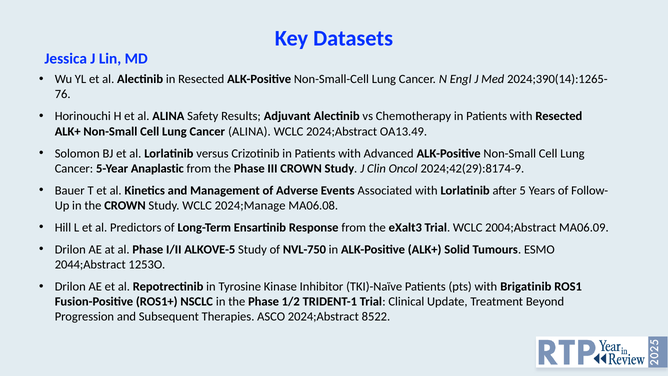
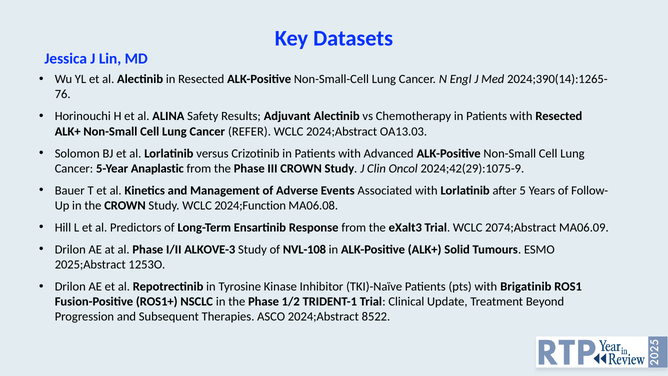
Cancer ALINA: ALINA -> REFER (249, 131)
OA13.49: OA13.49 -> OA13.03 (404, 131)
2024;42(29):8174-9: 2024;42(29):8174-9 -> 2024;42(29):1075-9 (472, 168)
2024;Manage: 2024;Manage -> 2024;Function (250, 205)
2004;Abstract: 2004;Abstract -> 2074;Abstract (521, 227)
ALKOVE-5: ALKOVE-5 -> ALKOVE-3 (210, 249)
NVL-750: NVL-750 -> NVL-108 (304, 249)
2044;Abstract: 2044;Abstract -> 2025;Abstract (90, 264)
